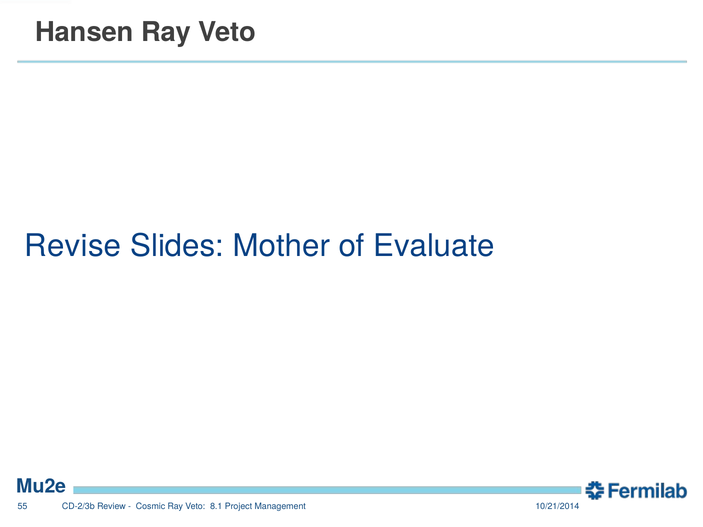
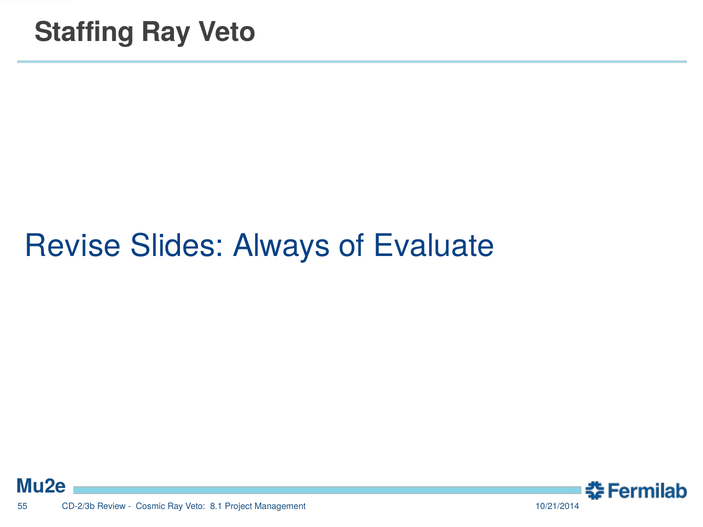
Hansen: Hansen -> Staffing (84, 32)
Mother: Mother -> Always (281, 246)
